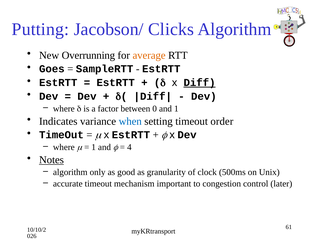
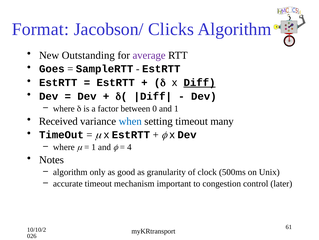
Putting: Putting -> Format (40, 29)
Overrunning: Overrunning -> Outstanding (88, 55)
average colour: orange -> purple (149, 55)
Indicates: Indicates -> Received (58, 121)
order: order -> many (222, 121)
Notes underline: present -> none (51, 159)
